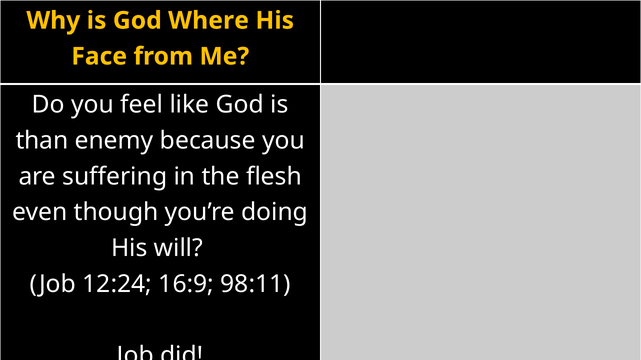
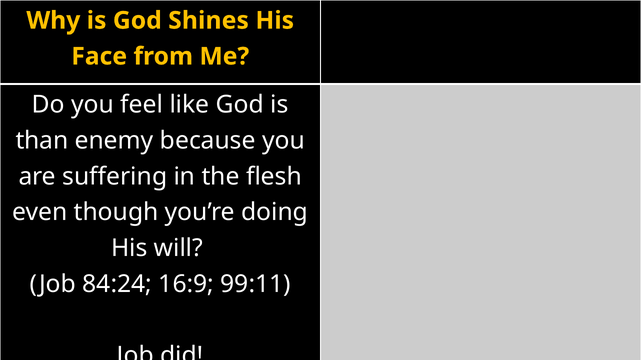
Where: Where -> Shines (209, 21)
12:24: 12:24 -> 84:24 (117, 284)
98:11: 98:11 -> 99:11 (256, 284)
